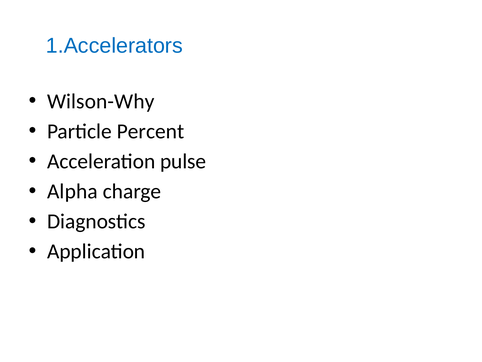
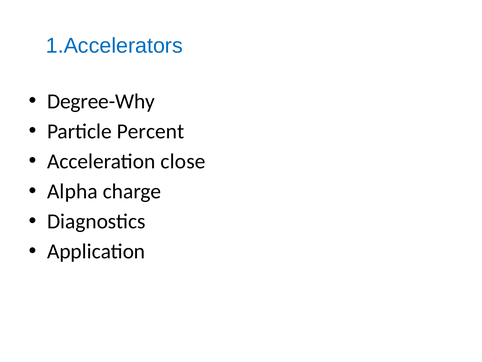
Wilson-Why: Wilson-Why -> Degree-Why (101, 101)
pulse: pulse -> close (183, 161)
